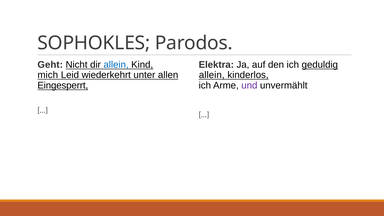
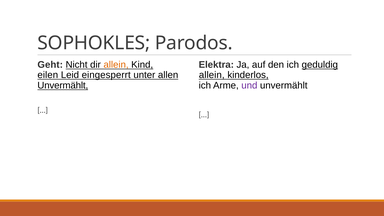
allein colour: blue -> orange (116, 65)
mich: mich -> eilen (48, 75)
wiederkehrt: wiederkehrt -> eingesperrt (106, 75)
Eingesperrt: Eingesperrt -> Unvermählt (63, 85)
